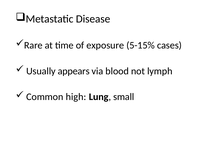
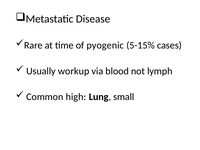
exposure: exposure -> pyogenic (105, 45)
appears: appears -> workup (74, 71)
